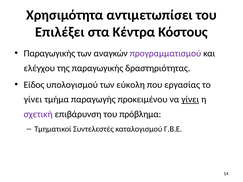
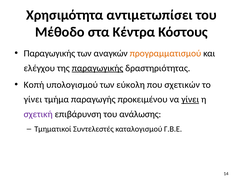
Επιλέξει: Επιλέξει -> Μέθοδο (60, 32)
προγραμματισμού colour: purple -> orange (165, 53)
παραγωγικής underline: none -> present (97, 68)
Είδος: Είδος -> Κοπή (34, 85)
εργασίας: εργασίας -> σχετικών (182, 85)
πρόβλημα: πρόβλημα -> ανάλωσης (140, 114)
